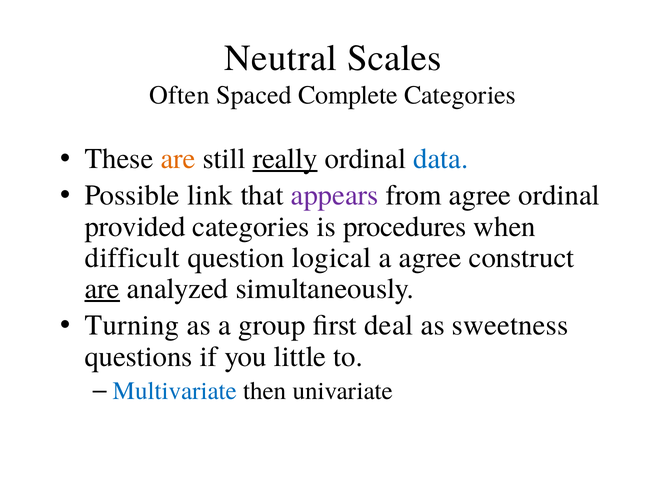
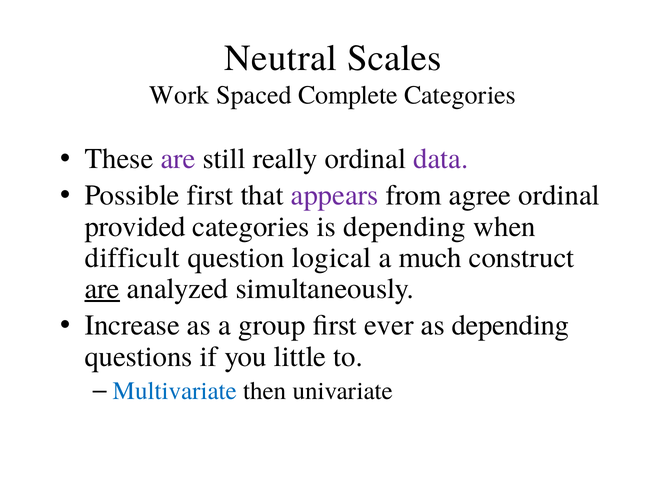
Often: Often -> Work (179, 95)
are colour: orange -> purple (178, 159)
really underline: present -> none (285, 159)
data colour: blue -> purple (441, 159)
Possible link: link -> first (210, 196)
is procedures: procedures -> depending (405, 227)
a agree: agree -> much (430, 258)
Turning: Turning -> Increase (132, 326)
deal: deal -> ever (389, 326)
as sweetness: sweetness -> depending (510, 326)
